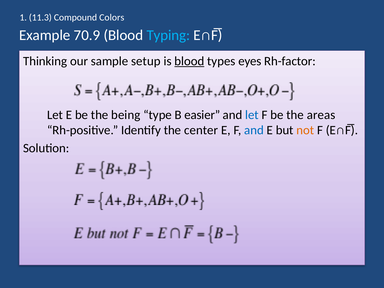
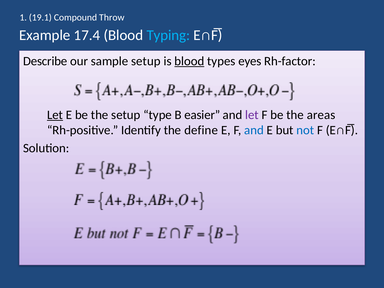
11.3: 11.3 -> 19.1 (40, 18)
Colors: Colors -> Throw (112, 18)
70.9: 70.9 -> 17.4 (87, 35)
Thinking: Thinking -> Describe (45, 61)
Let underline: none -> present (55, 115)
the being: being -> setup (126, 115)
let colour: blue -> purple (252, 115)
center: center -> define (201, 130)
not colour: orange -> blue (305, 130)
